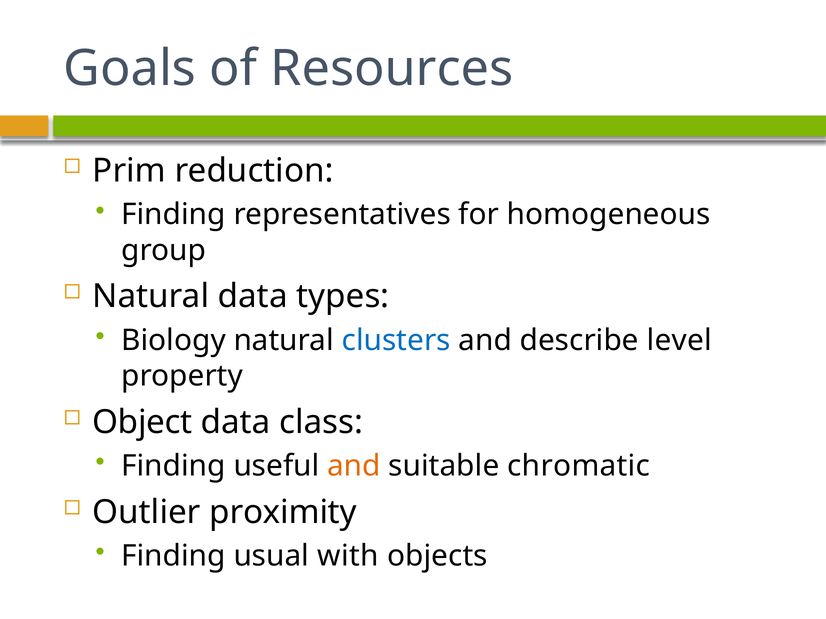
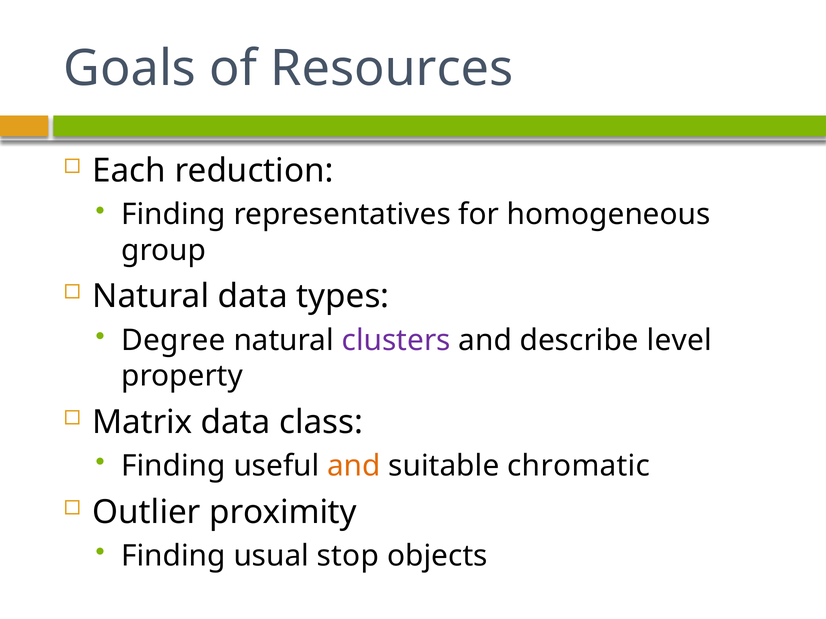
Prim: Prim -> Each (129, 171)
Biology: Biology -> Degree (173, 341)
clusters colour: blue -> purple (396, 341)
Object: Object -> Matrix (142, 423)
with: with -> stop (348, 557)
